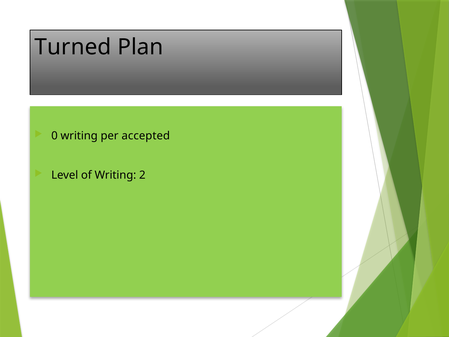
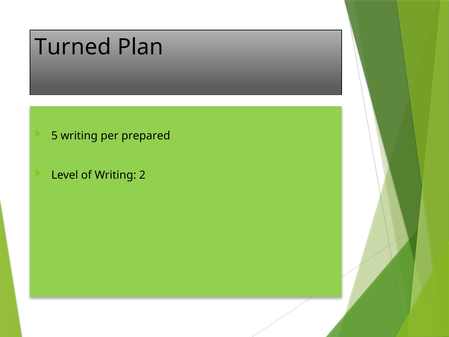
0: 0 -> 5 (54, 136)
accepted: accepted -> prepared (146, 136)
